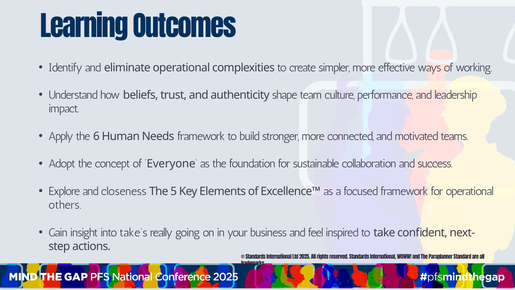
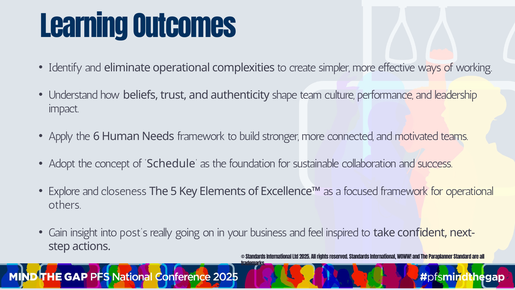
Everyone: Everyone -> Schedule (171, 164)
take’s: take’s -> post’s (134, 232)
